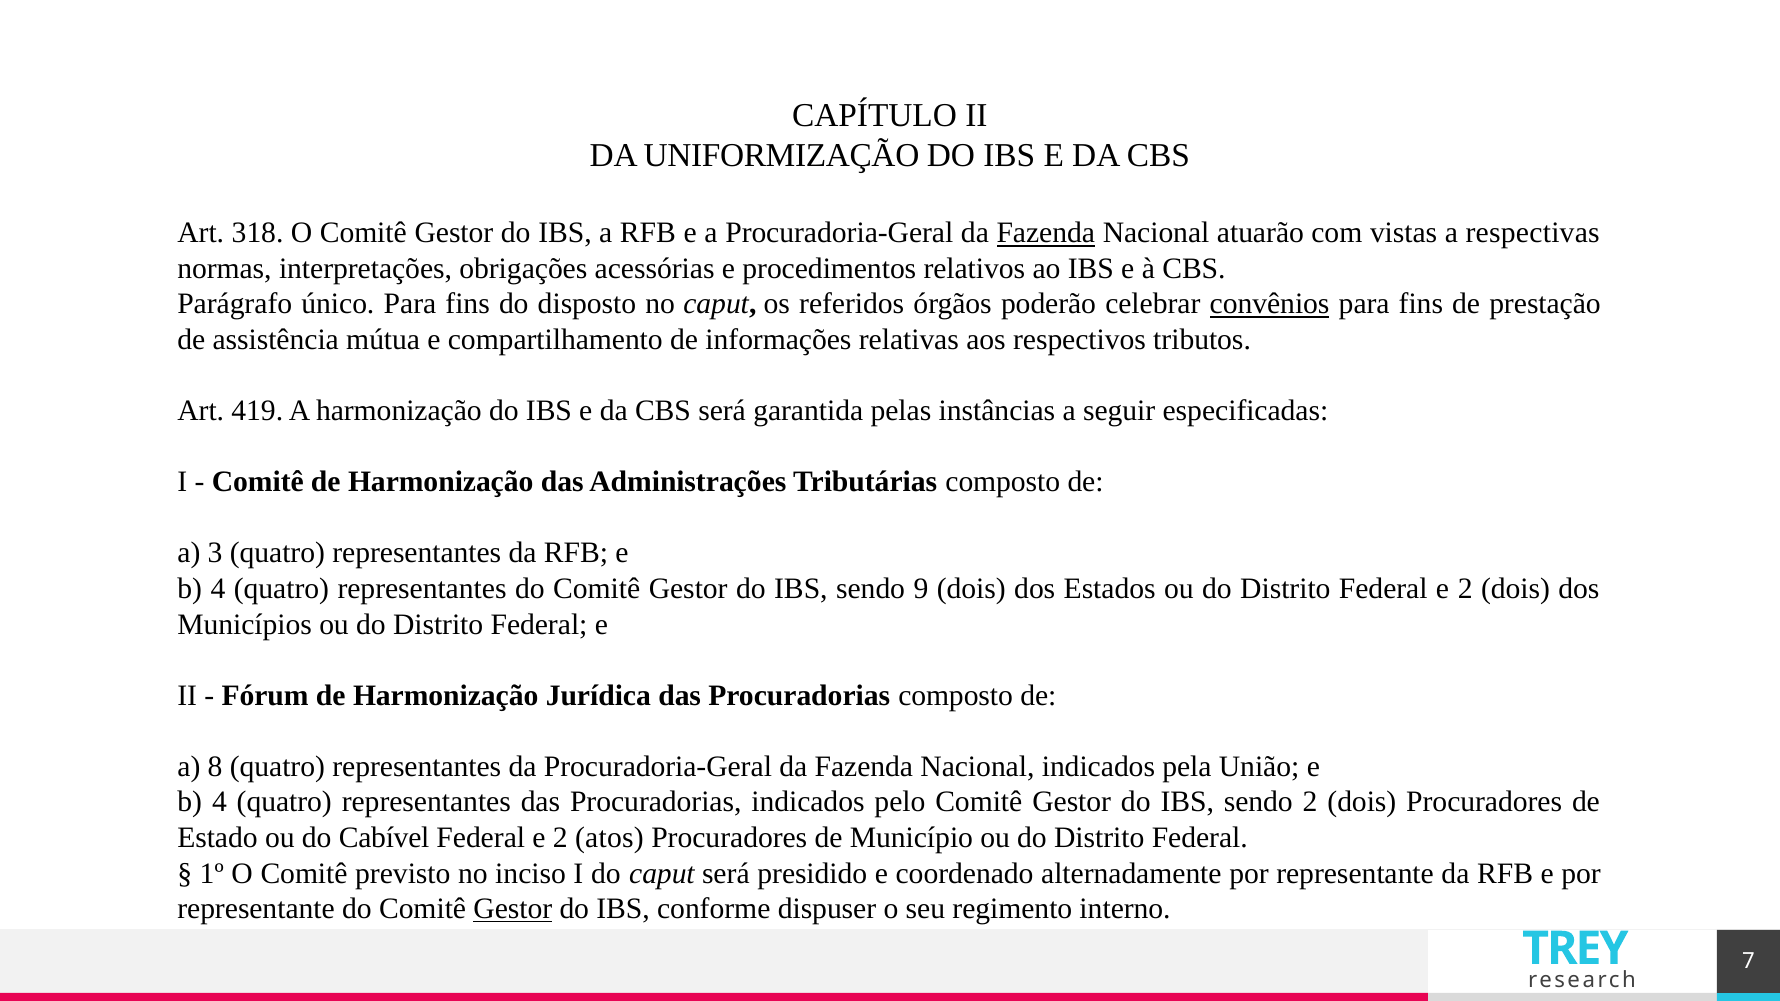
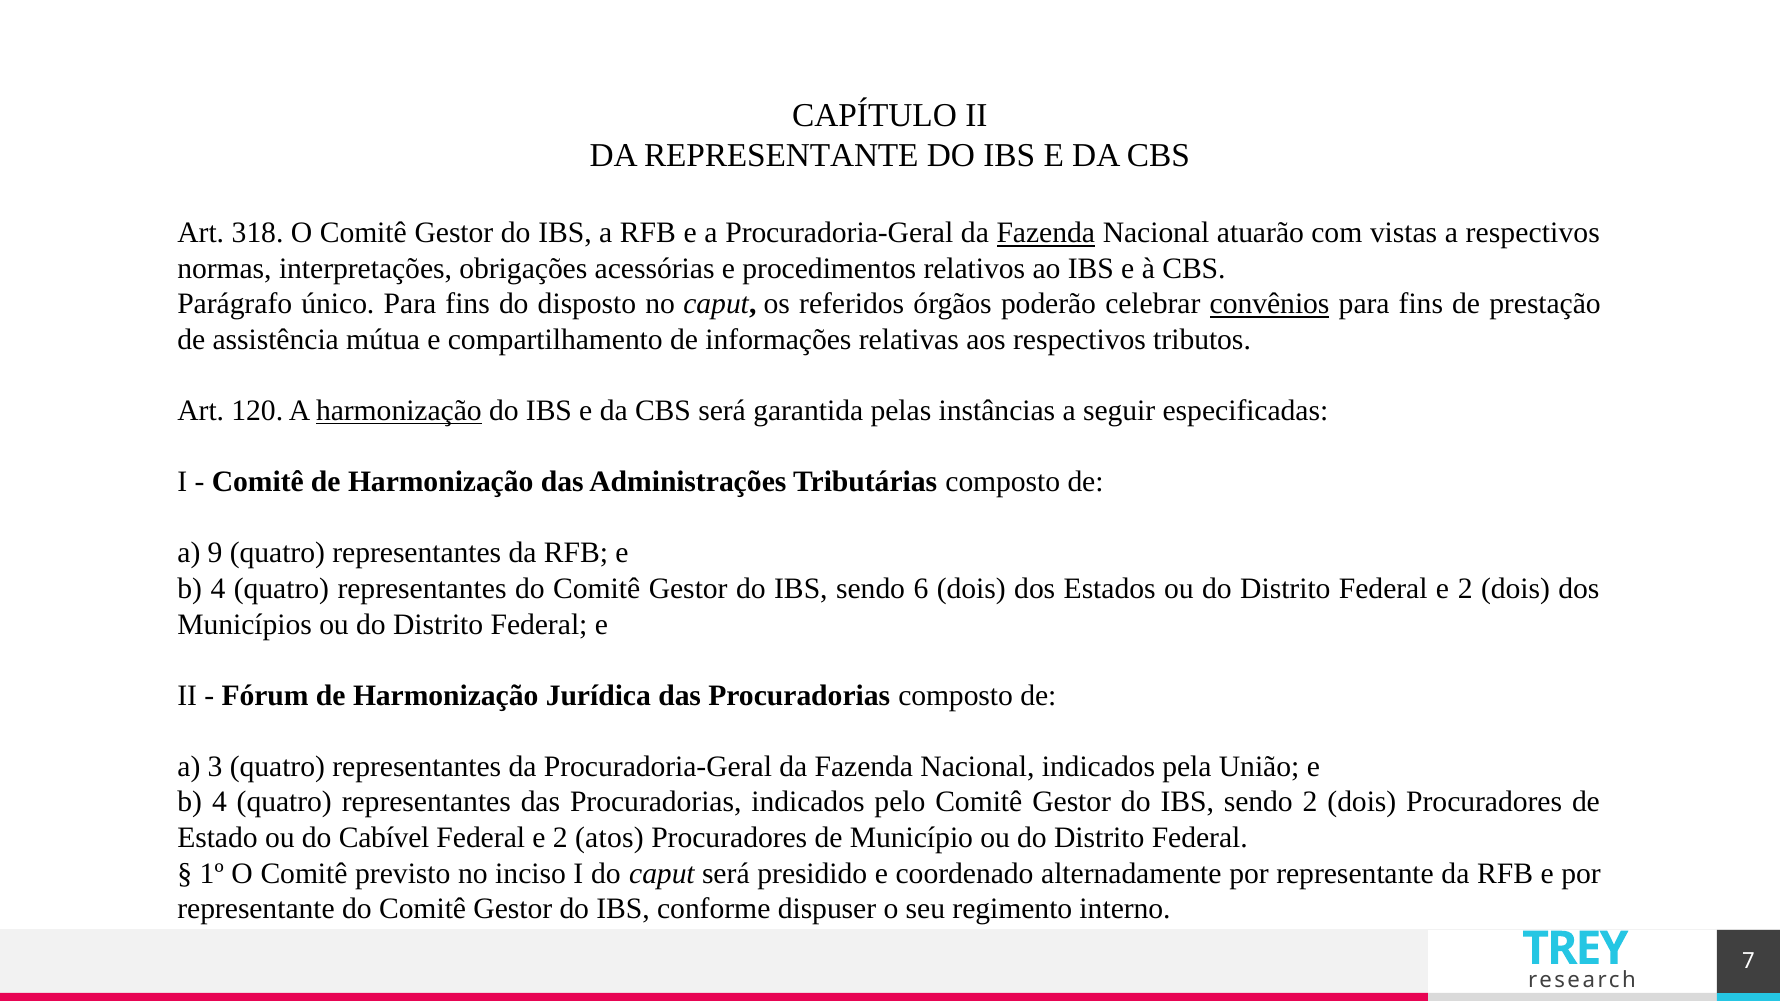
DA UNIFORMIZAÇÃO: UNIFORMIZAÇÃO -> REPRESENTANTE (781, 155)
a respectivas: respectivas -> respectivos (1533, 233)
419: 419 -> 120 (257, 411)
harmonização underline: none -> present (399, 411)
3: 3 -> 9 (215, 553)
9: 9 -> 6 (921, 589)
8: 8 -> 3 (215, 767)
Gestor underline: present -> none (513, 909)
